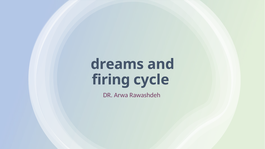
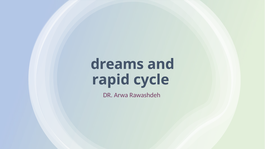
firing: firing -> rapid (111, 80)
